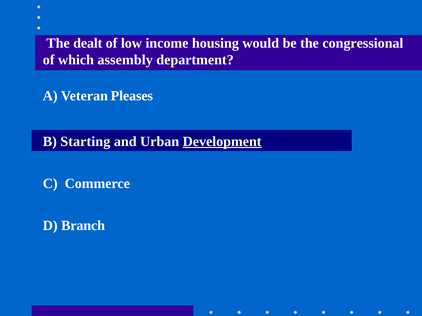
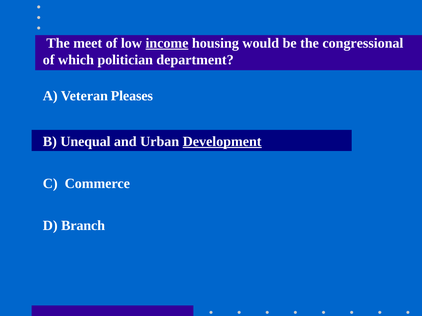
dealt: dealt -> meet (88, 43)
income underline: none -> present (167, 43)
assembly: assembly -> politician (125, 60)
Starting: Starting -> Unequal (85, 142)
